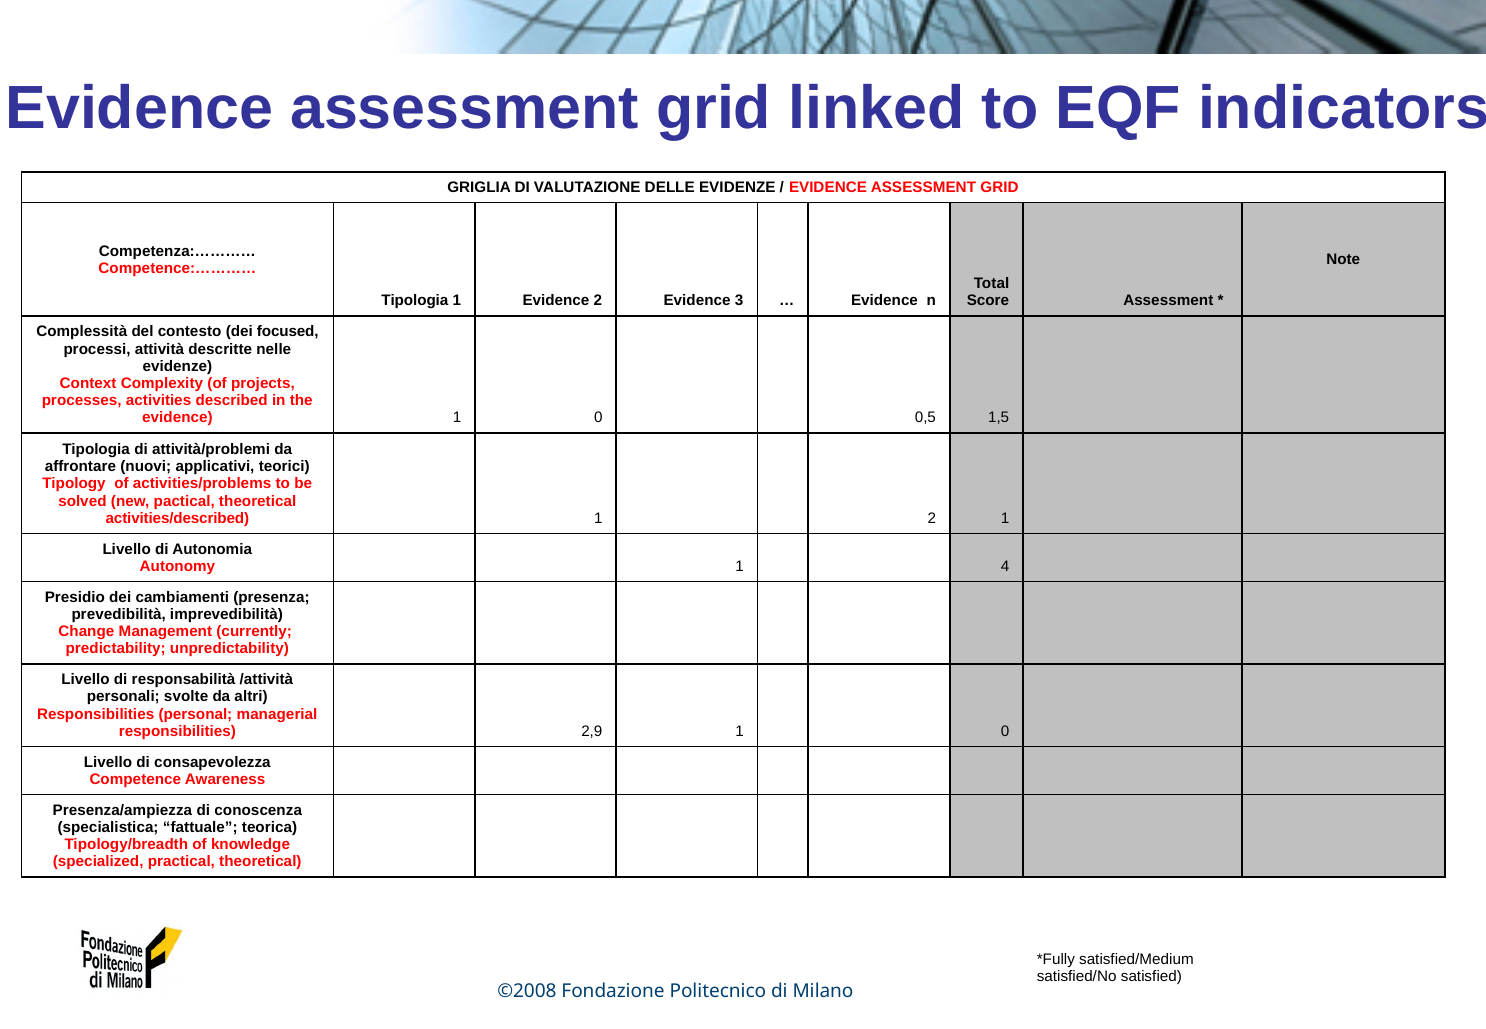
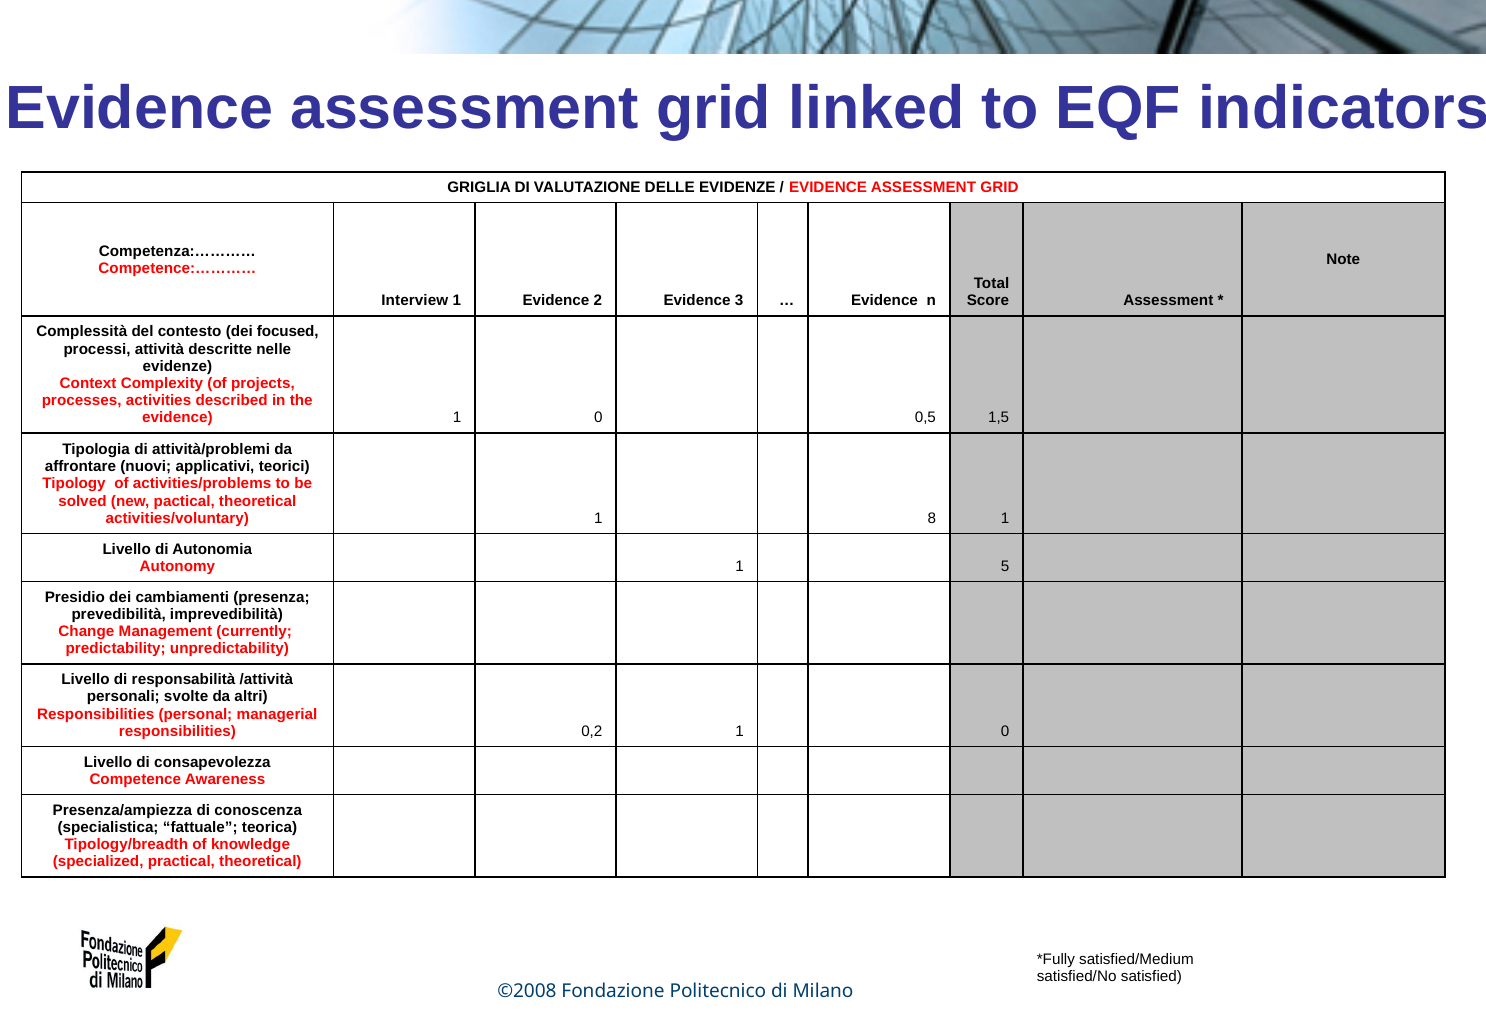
Tipologia: Tipologia -> Interview (415, 301)
activities/described: activities/described -> activities/voluntary (177, 518)
1 2: 2 -> 8 (932, 518)
4: 4 -> 5 (1005, 566)
2,9: 2,9 -> 0,2 (592, 731)
